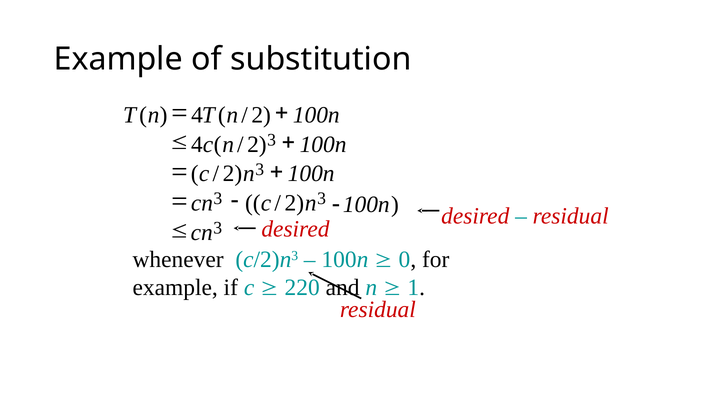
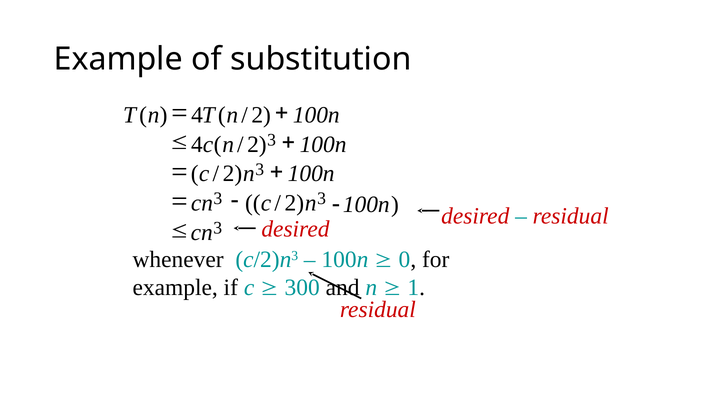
220: 220 -> 300 (302, 288)
